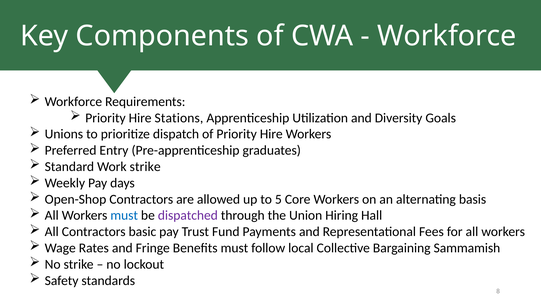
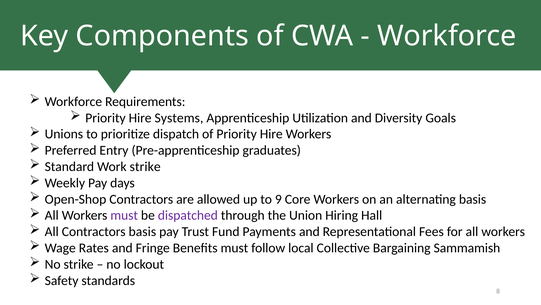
Stations: Stations -> Systems (179, 118)
5: 5 -> 9 (278, 199)
must colour: blue -> purple (124, 215)
Contractors basic: basic -> basis (142, 231)
